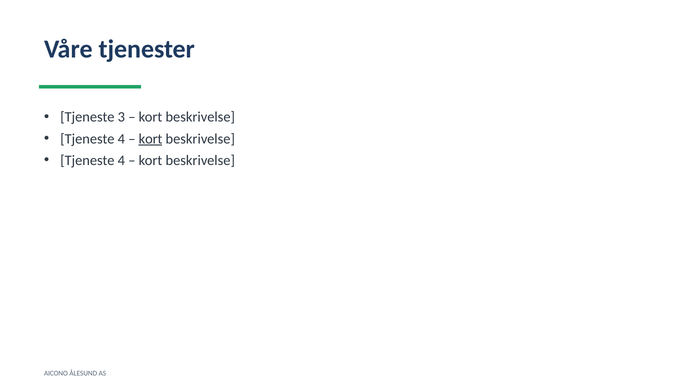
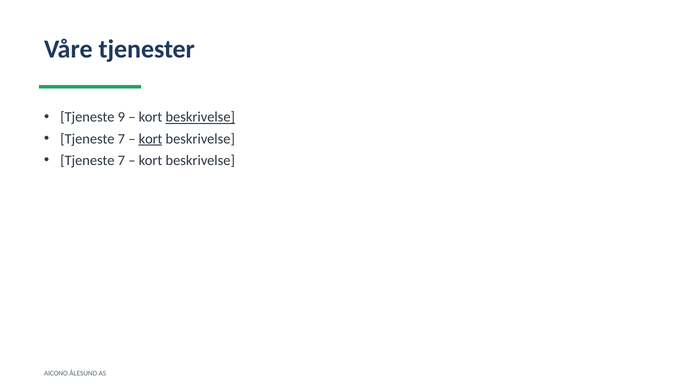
3: 3 -> 9 (121, 117)
beskrivelse underline: none -> present (200, 117)
4: 4 -> 7 (121, 139)
4: 4 -> 7 (121, 160)
